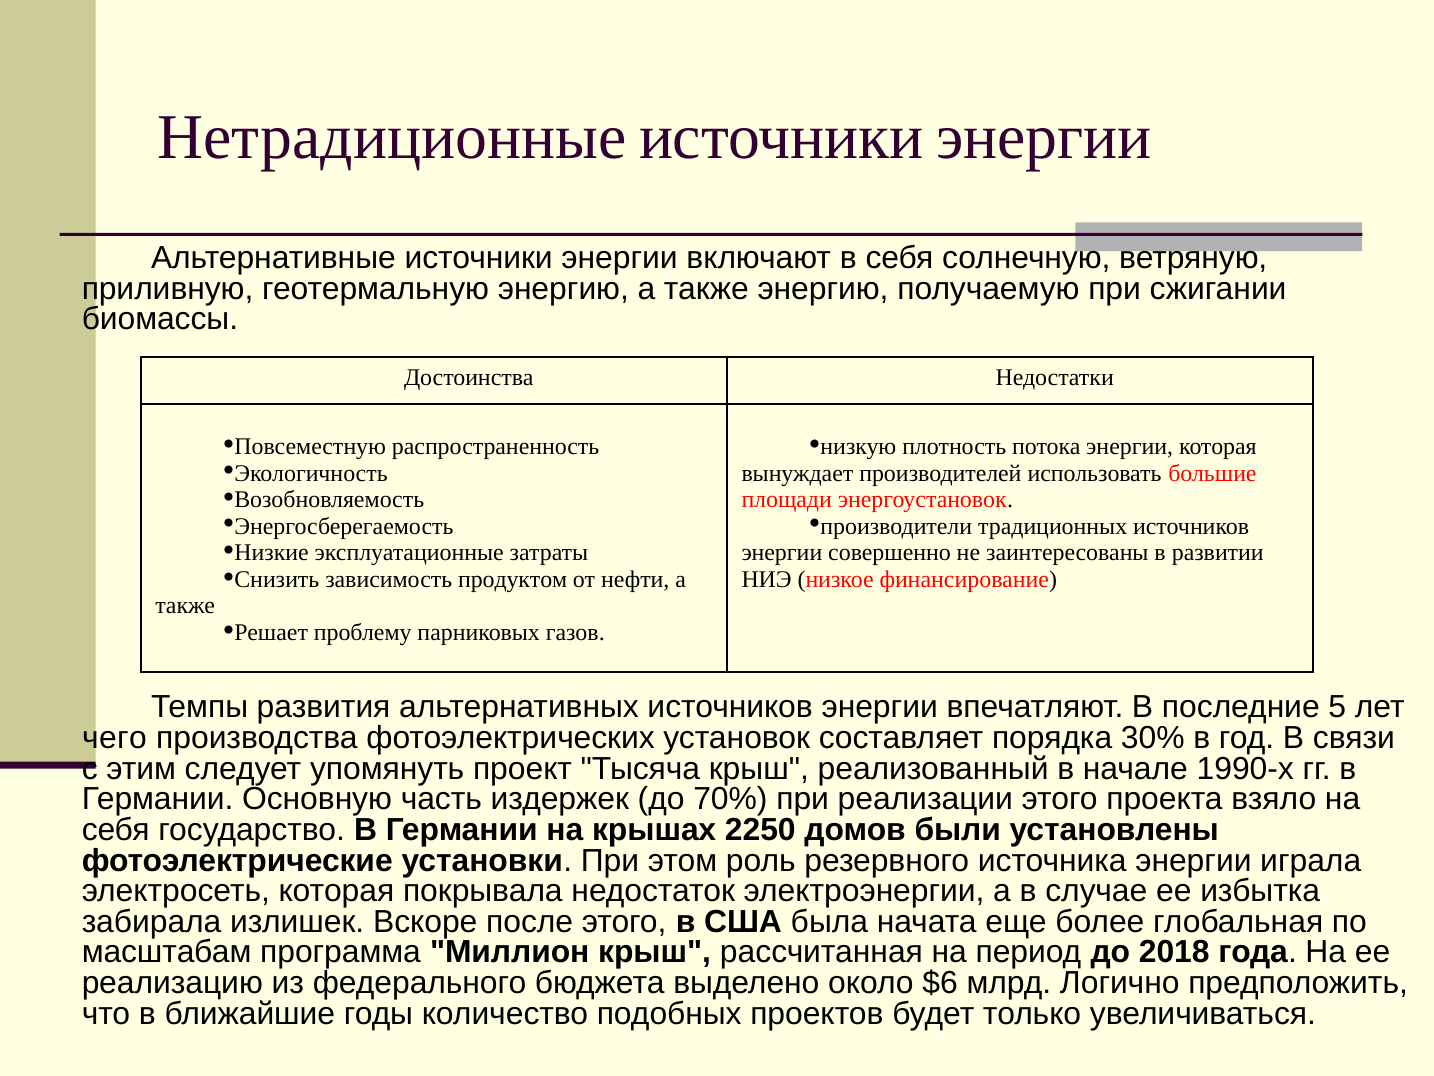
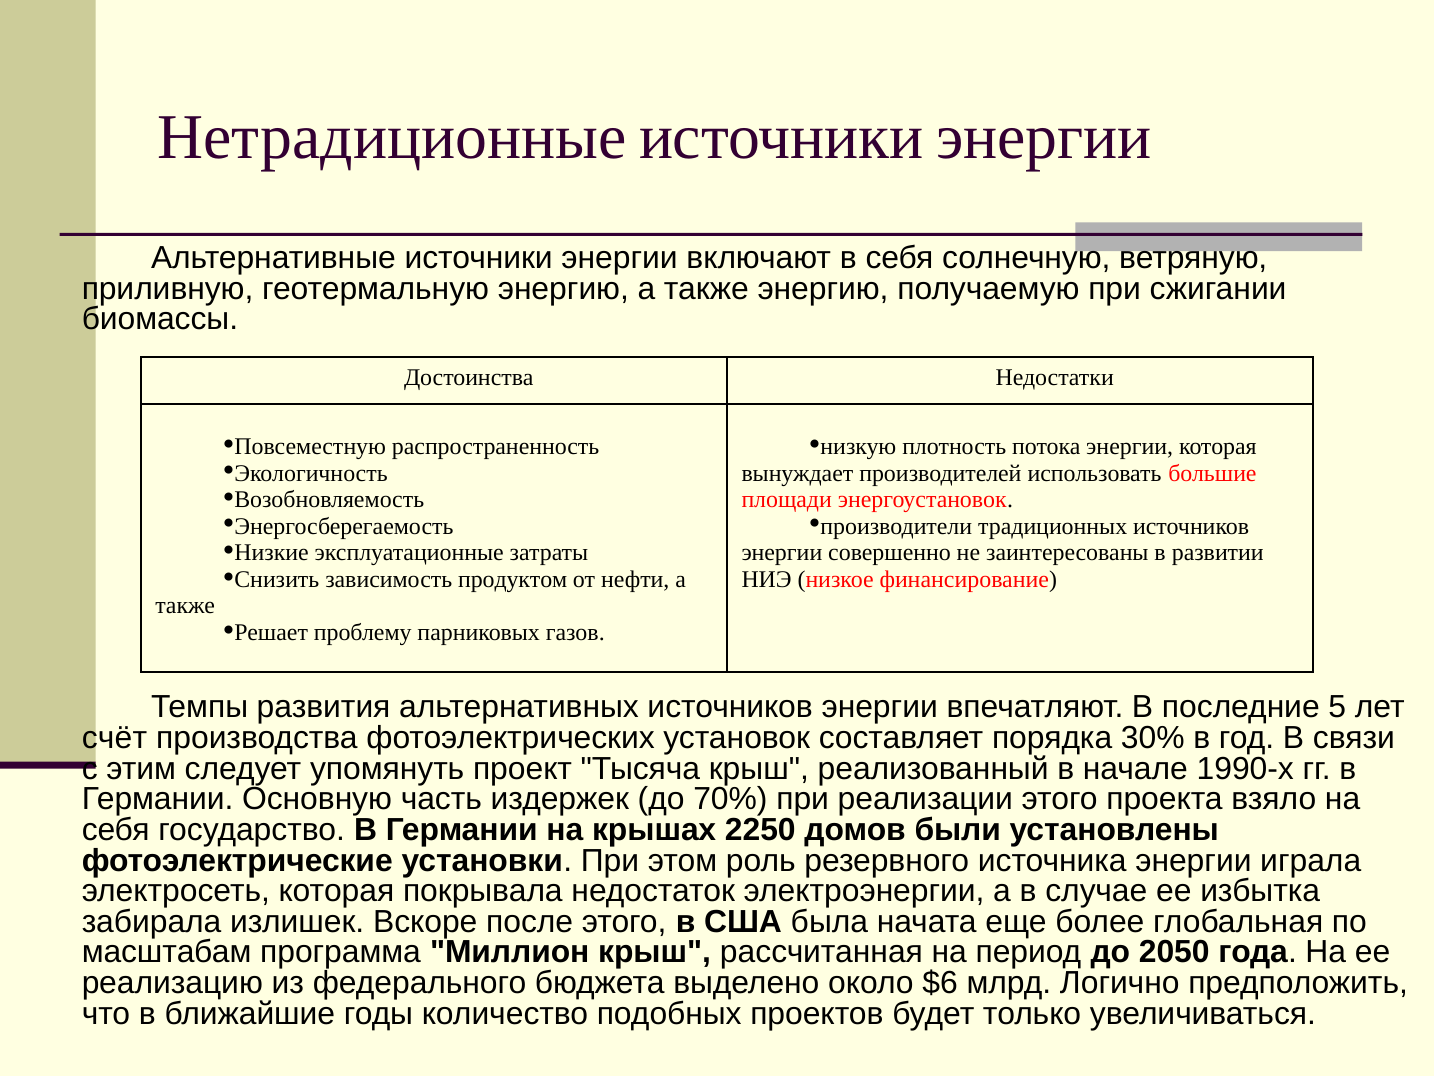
чего: чего -> счёт (115, 738)
2018: 2018 -> 2050 (1174, 952)
